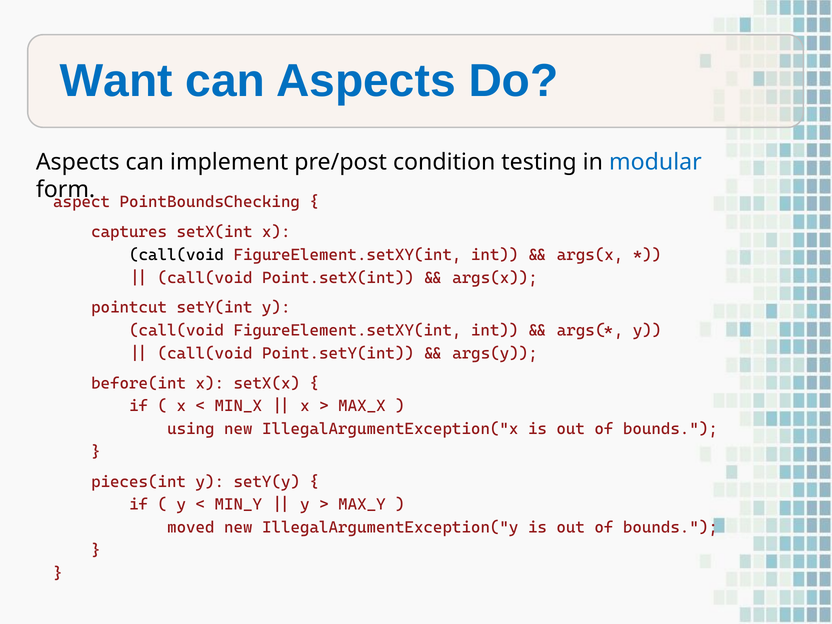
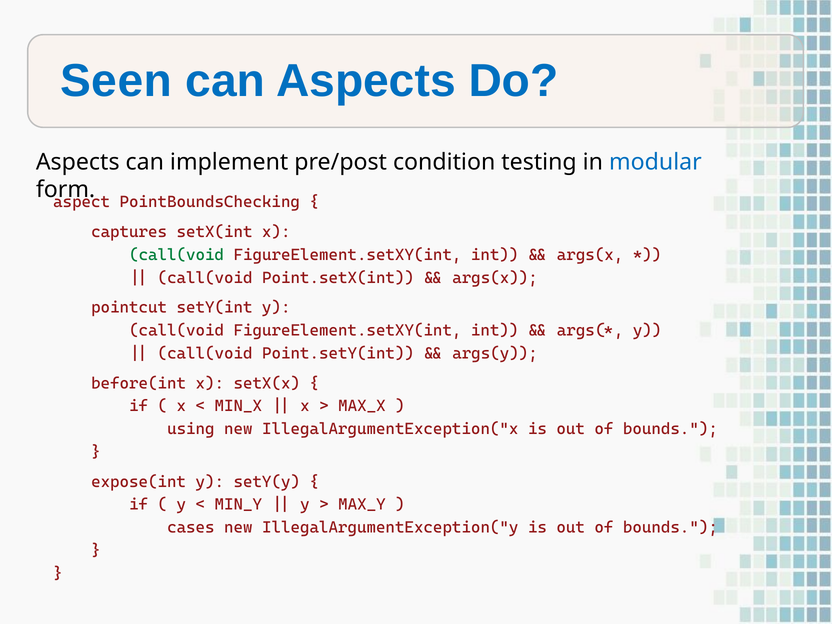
Want: Want -> Seen (116, 81)
call(void colour: black -> green (177, 255)
pieces(int: pieces(int -> expose(int (139, 482)
moved: moved -> cases (191, 528)
